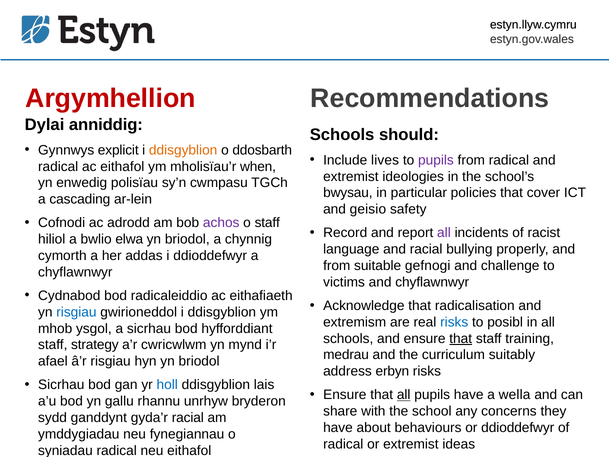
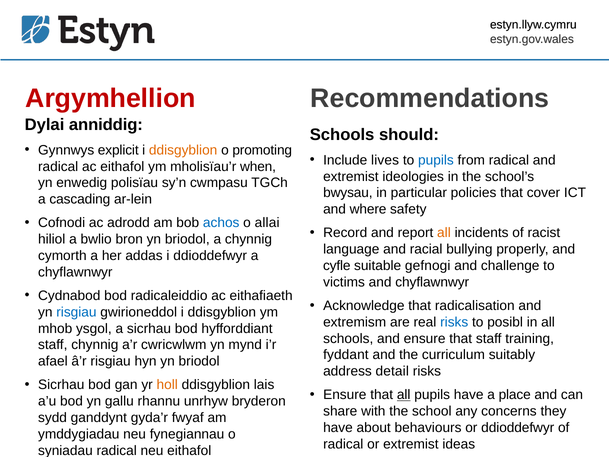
ddosbarth: ddosbarth -> promoting (262, 150)
pupils colour: purple -> blue (436, 160)
geisio: geisio -> where (368, 209)
achos colour: purple -> blue (221, 223)
o staff: staff -> allai (267, 223)
all colour: purple -> orange (444, 233)
elwa: elwa -> bron (129, 239)
from: from -> cyfle (337, 266)
that underline: present -> none (461, 338)
staff strategy: strategy -> chynnig (95, 345)
medrau: medrau -> fyddant (346, 355)
erbyn: erbyn -> detail (392, 371)
holl colour: blue -> orange (167, 385)
wella: wella -> place (515, 395)
gyda’r racial: racial -> fwyaf (188, 418)
